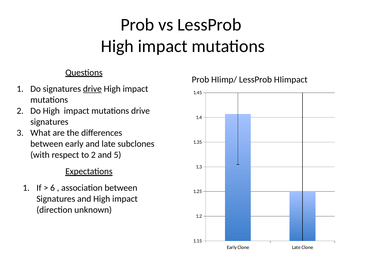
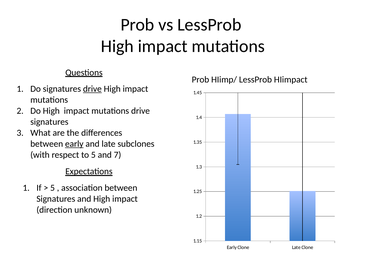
early underline: none -> present (74, 143)
to 2: 2 -> 5 (93, 154)
5: 5 -> 7 (117, 154)
6: 6 -> 5 (53, 188)
